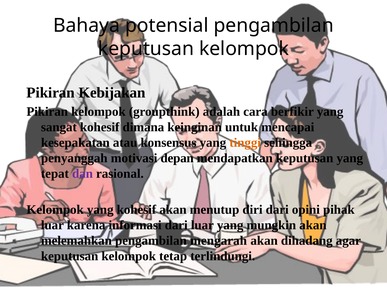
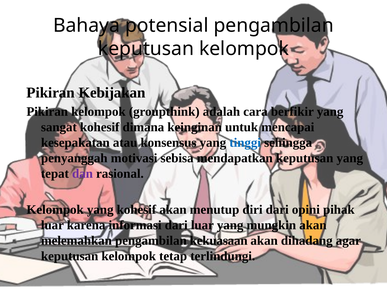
tinggi colour: orange -> blue (245, 143)
depan: depan -> sebisa (177, 158)
mengarah: mengarah -> kekuasaan (219, 241)
